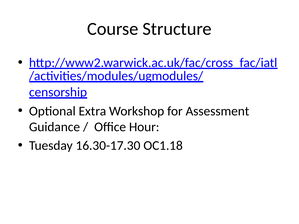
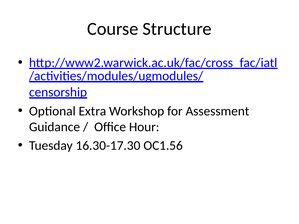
OC1.18: OC1.18 -> OC1.56 (163, 146)
